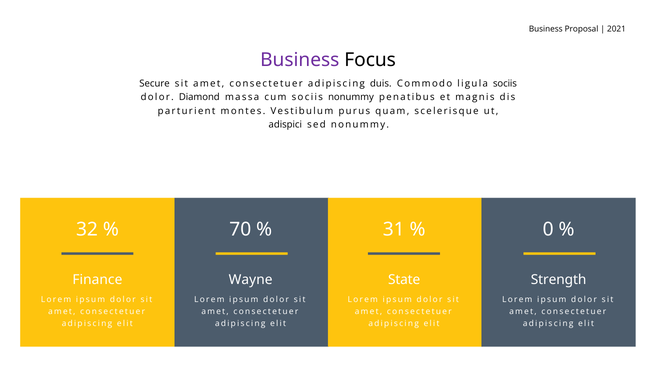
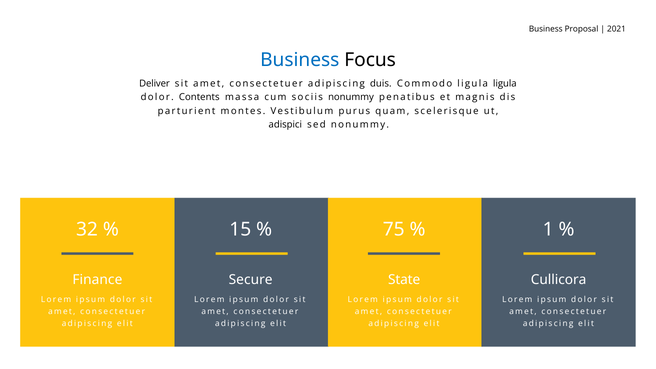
Business colour: purple -> blue (300, 60)
Secure: Secure -> Deliver (155, 83)
ligula sociis: sociis -> ligula (505, 83)
Diamond: Diamond -> Contents (199, 97)
70: 70 -> 15 (240, 229)
31: 31 -> 75 (394, 229)
0: 0 -> 1 (548, 229)
Wayne: Wayne -> Secure (251, 280)
Strength: Strength -> Cullicora (559, 280)
